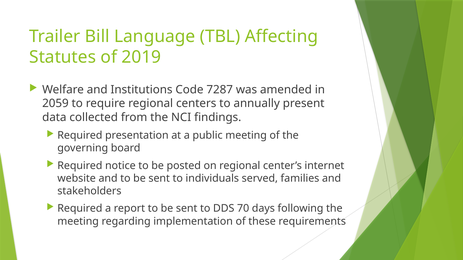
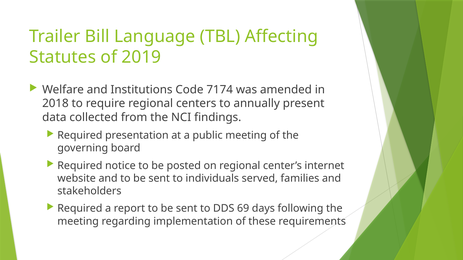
7287: 7287 -> 7174 (220, 90)
2059: 2059 -> 2018 (55, 104)
70: 70 -> 69 (243, 209)
